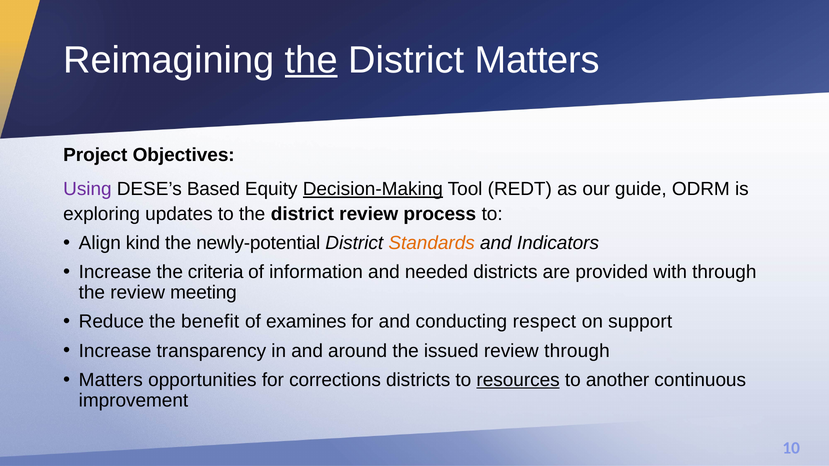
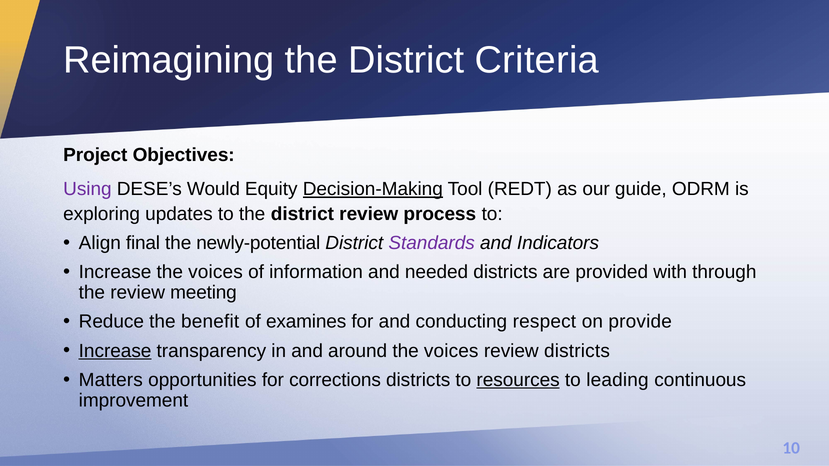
the underline: present -> none (311, 60)
District Matters: Matters -> Criteria (537, 60)
Based: Based -> Would (213, 189)
kind: kind -> final (143, 243)
Standards colour: orange -> purple (432, 243)
Increase the criteria: criteria -> voices (215, 272)
support: support -> provide (640, 322)
Increase underline: none -> present (115, 351)
around the issued: issued -> voices (451, 351)
review through: through -> districts (577, 351)
another: another -> leading (617, 380)
